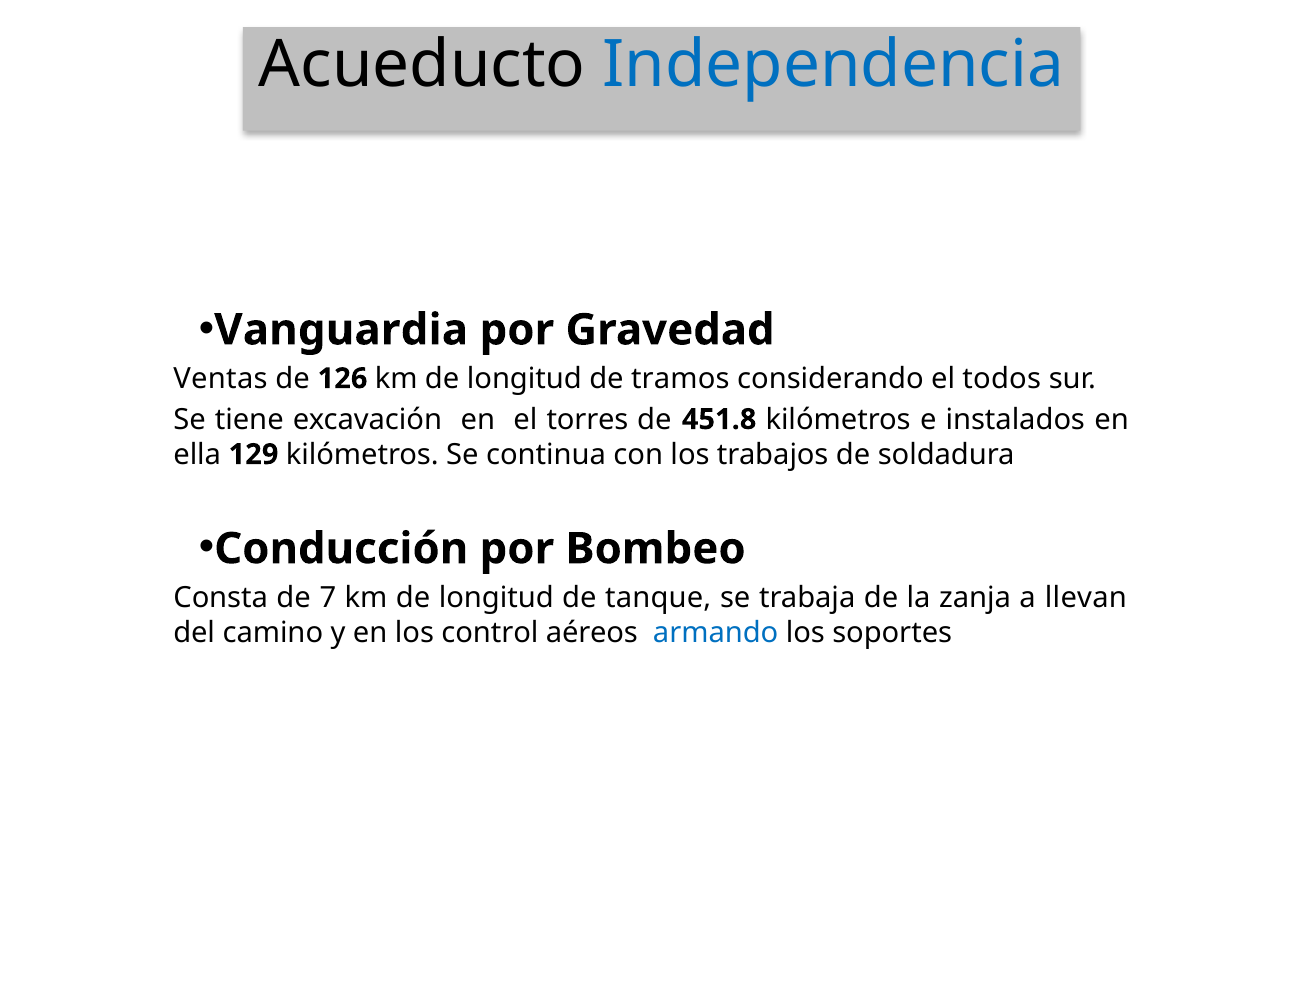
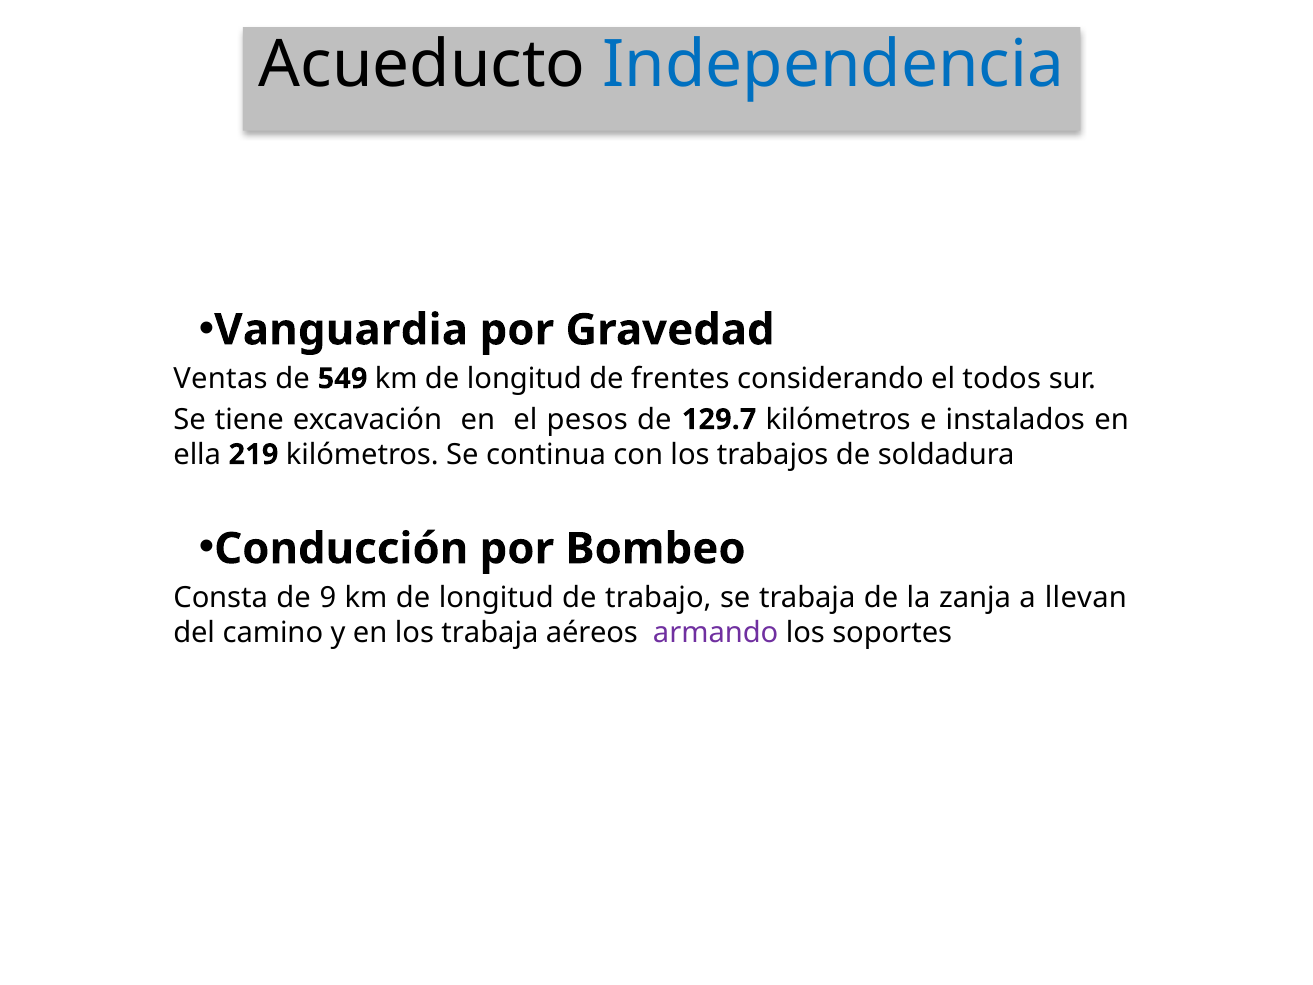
126: 126 -> 549 (343, 378)
tramos: tramos -> frentes (680, 378)
torres: torres -> pesos (587, 419)
451.8: 451.8 -> 129.7 (719, 419)
129: 129 -> 219 (254, 454)
7: 7 -> 9 (328, 597)
tanque: tanque -> trabajo (658, 597)
los control: control -> trabaja (490, 632)
armando colour: blue -> purple (716, 632)
